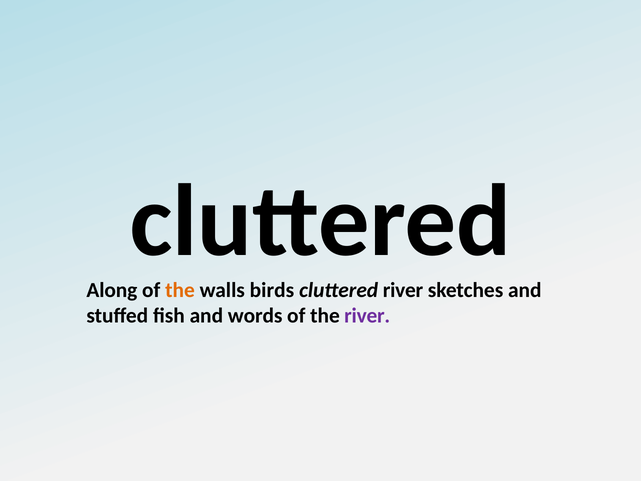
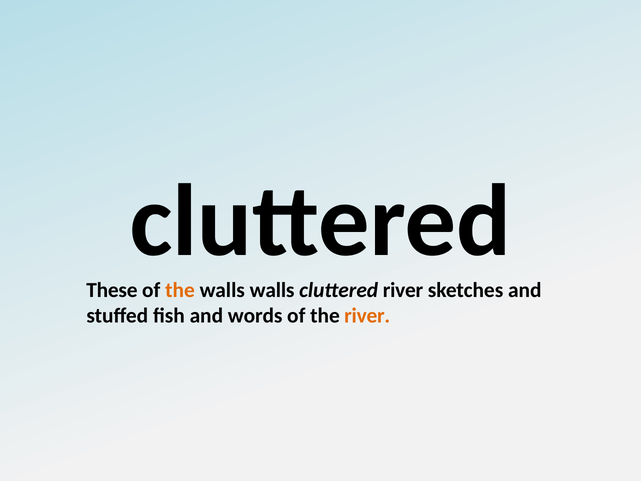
Along: Along -> These (112, 290)
walls birds: birds -> walls (272, 290)
river colour: purple -> orange (367, 316)
